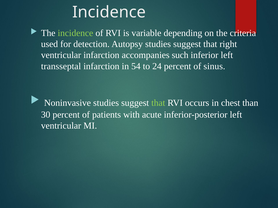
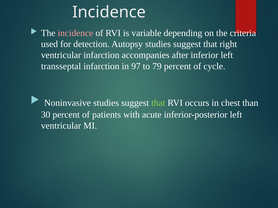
incidence colour: light green -> pink (75, 33)
such: such -> after (180, 55)
54: 54 -> 97 (136, 66)
24: 24 -> 79 (157, 66)
sinus: sinus -> cycle (214, 66)
